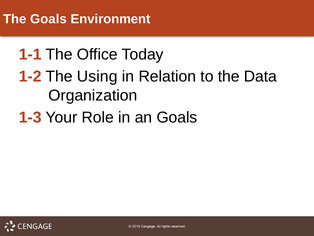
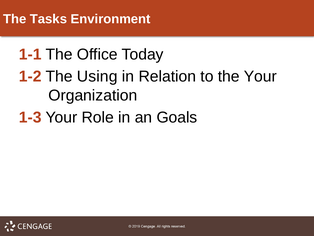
The Goals: Goals -> Tasks (49, 19)
the Data: Data -> Your (260, 76)
